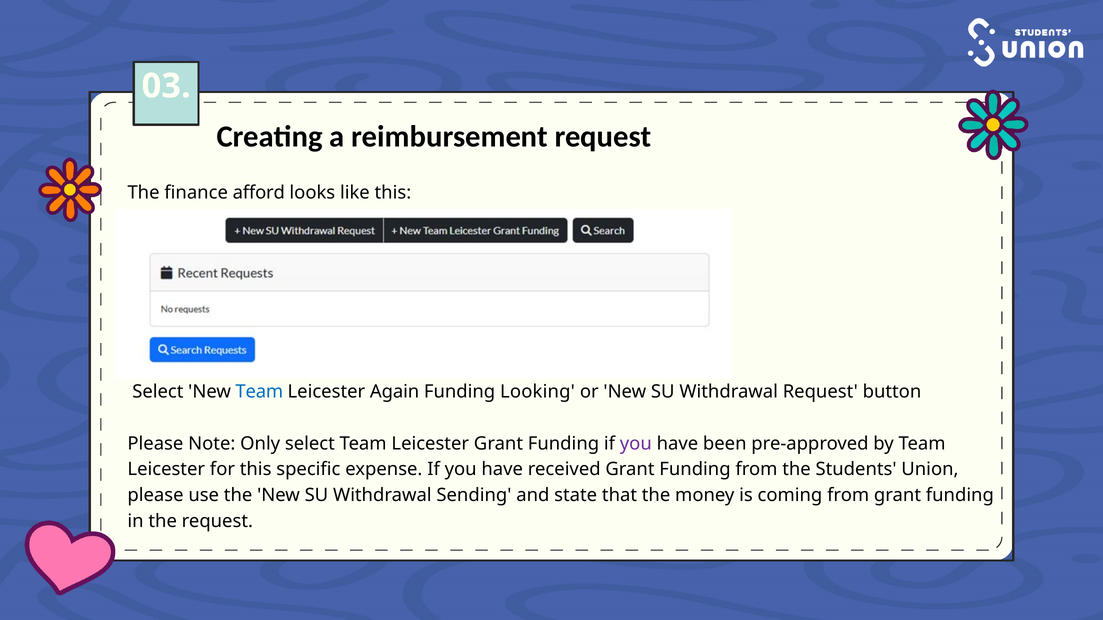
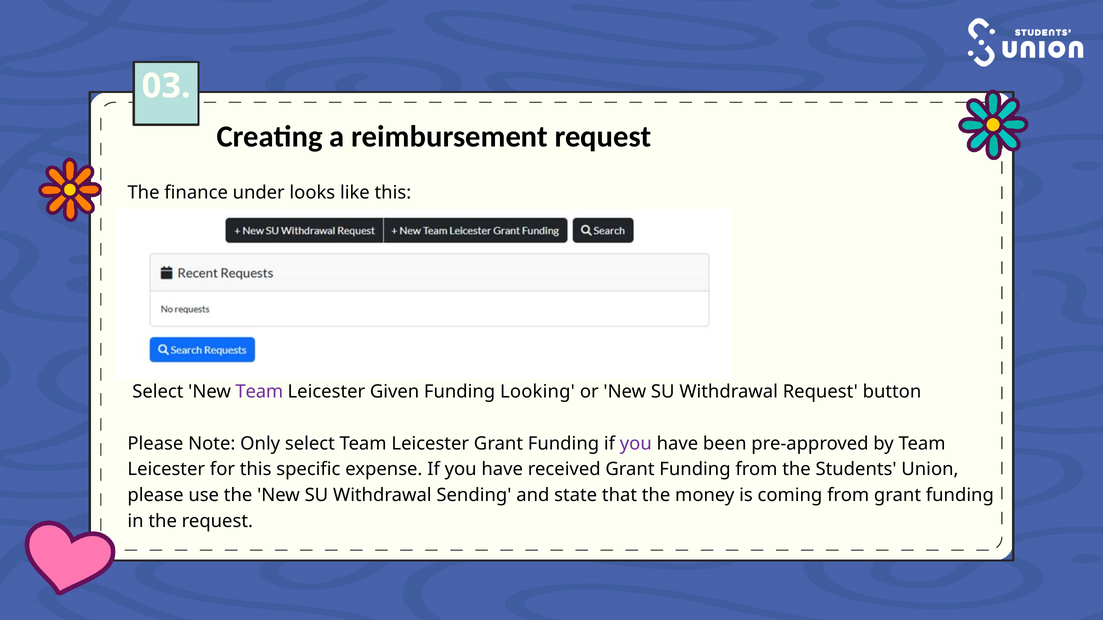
afford: afford -> under (259, 193)
Team colour: blue -> purple (259, 392)
Again: Again -> Given (395, 392)
